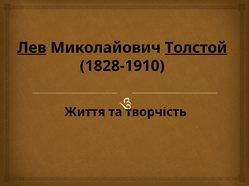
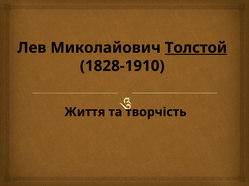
Лев underline: present -> none (32, 48)
